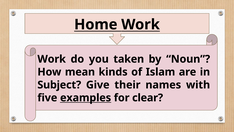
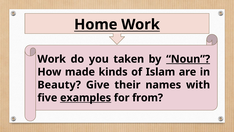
Noun underline: none -> present (188, 59)
mean: mean -> made (80, 72)
Subject: Subject -> Beauty (59, 85)
clear: clear -> from (148, 98)
